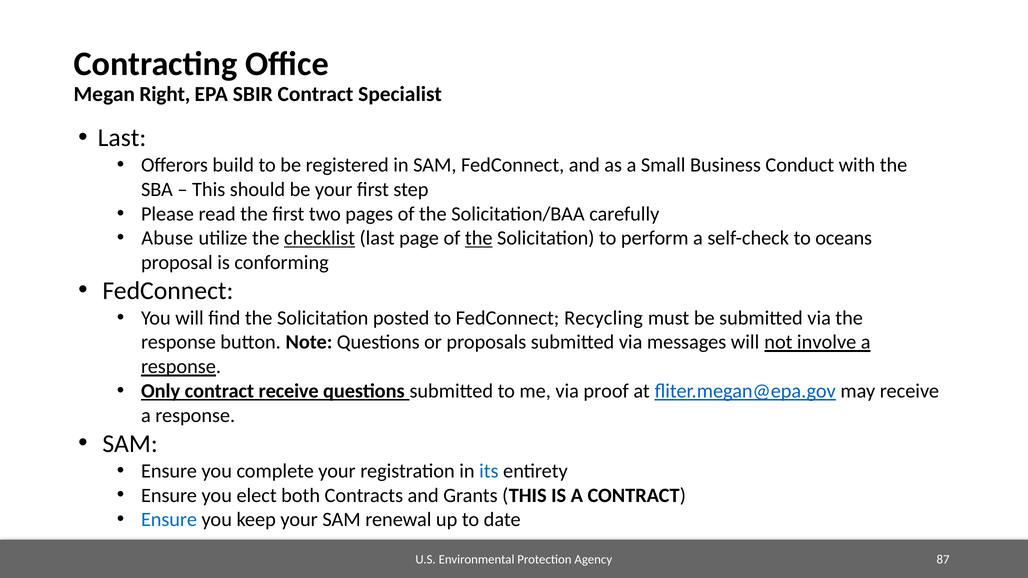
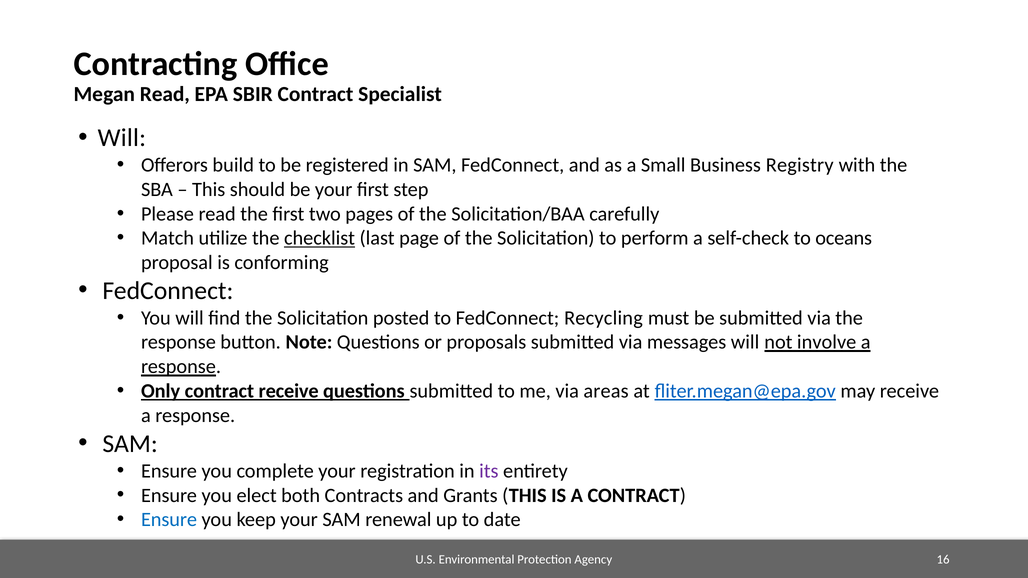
Megan Right: Right -> Read (165, 94)
Last: Last -> Will (122, 138)
Conduct: Conduct -> Registry (800, 165)
Abuse: Abuse -> Match (167, 238)
the underline: present -> none (479, 238)
proof: proof -> areas (606, 391)
its colour: blue -> purple (489, 471)
87: 87 -> 16 (943, 560)
